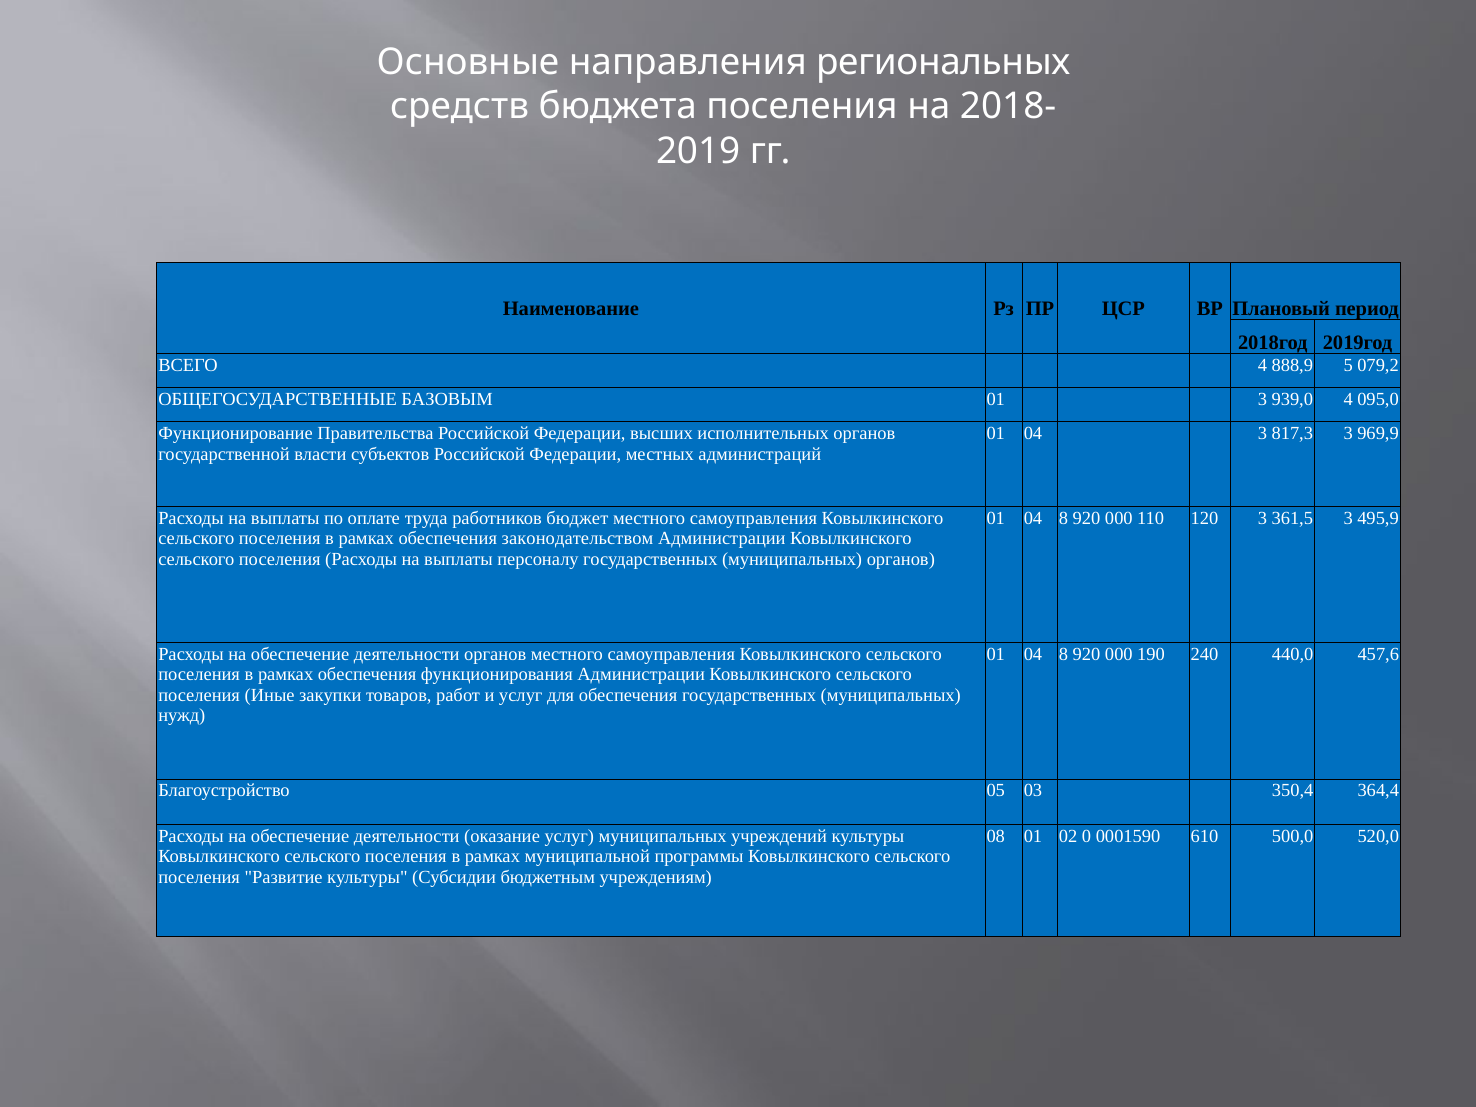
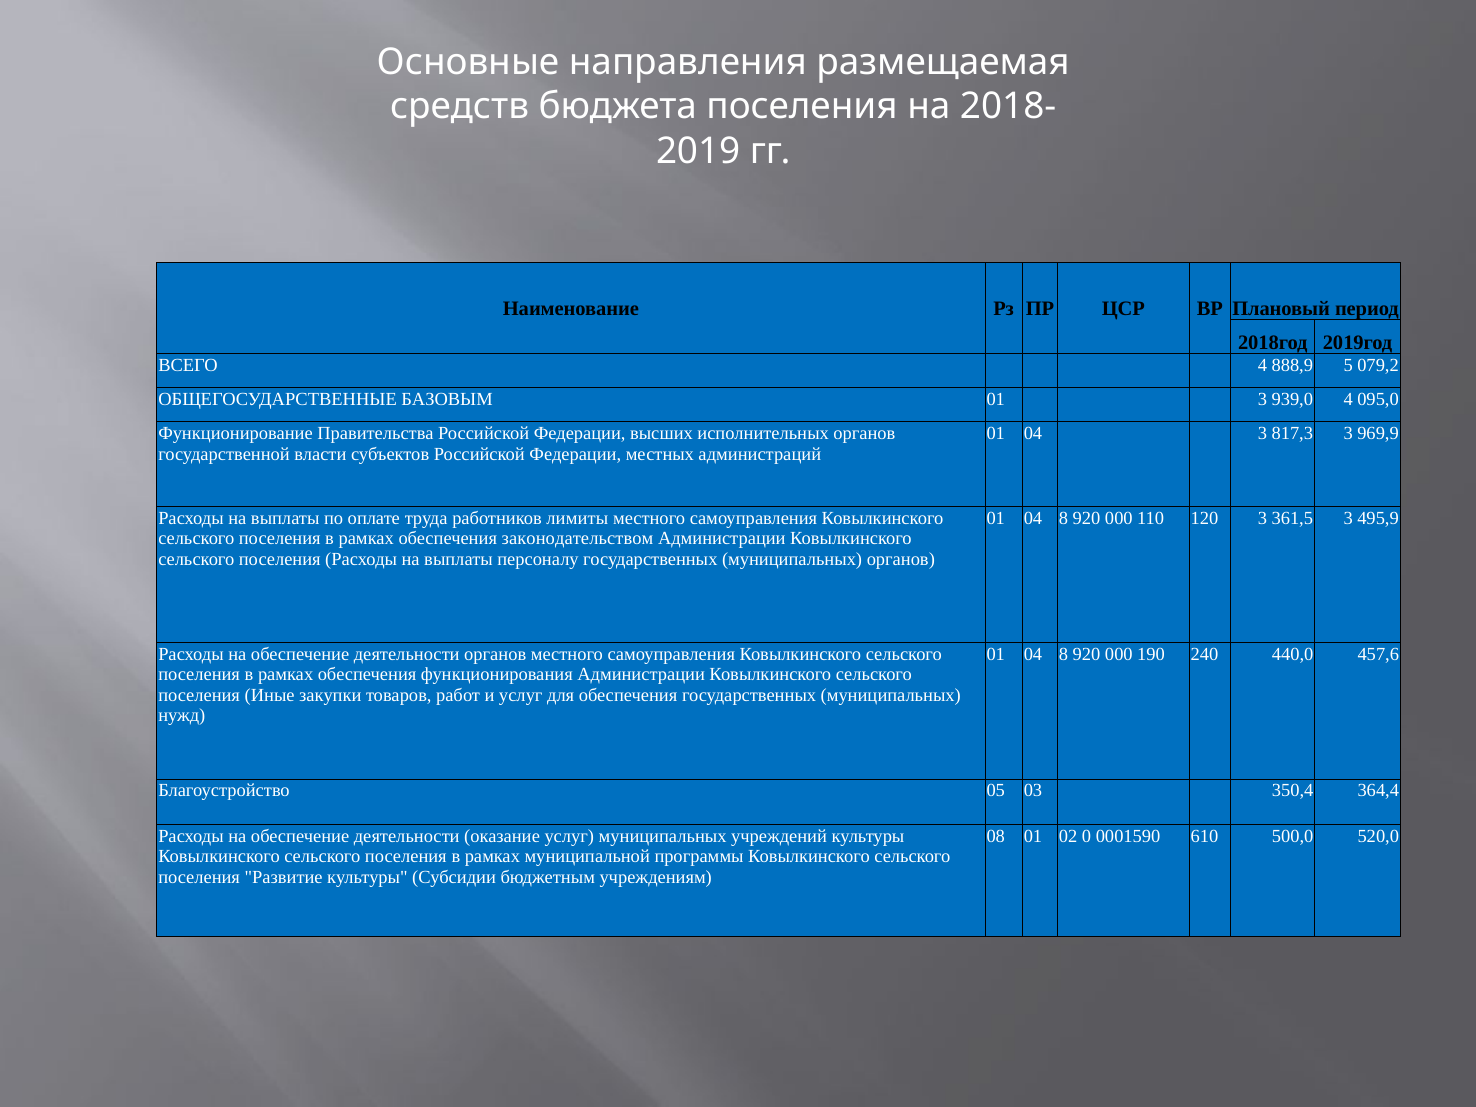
региональных: региональных -> размещаемая (943, 62)
бюджет: бюджет -> лимиты (577, 518)
